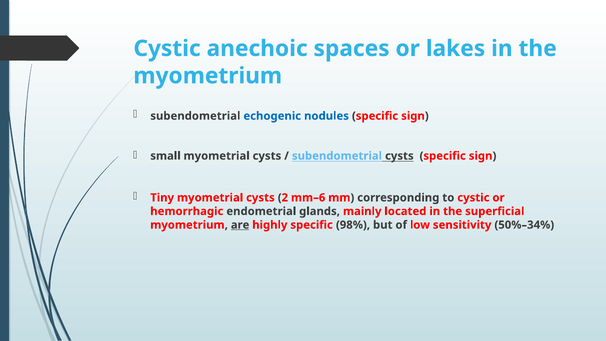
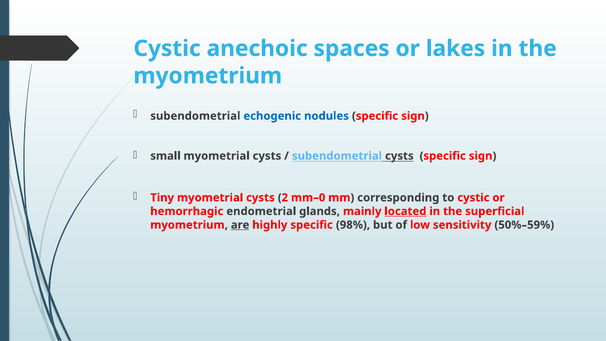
mm–6: mm–6 -> mm–0 (308, 198)
located underline: none -> present (405, 211)
50%–34%: 50%–34% -> 50%–59% (524, 225)
